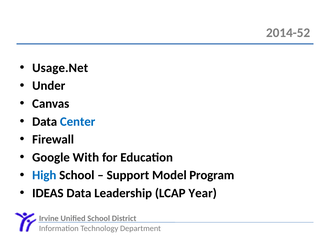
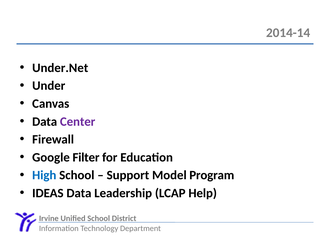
2014-52: 2014-52 -> 2014-14 (288, 33)
Usage.Net: Usage.Net -> Under.Net (60, 68)
Center colour: blue -> purple (78, 122)
With: With -> Filter (86, 158)
Year: Year -> Help (203, 194)
